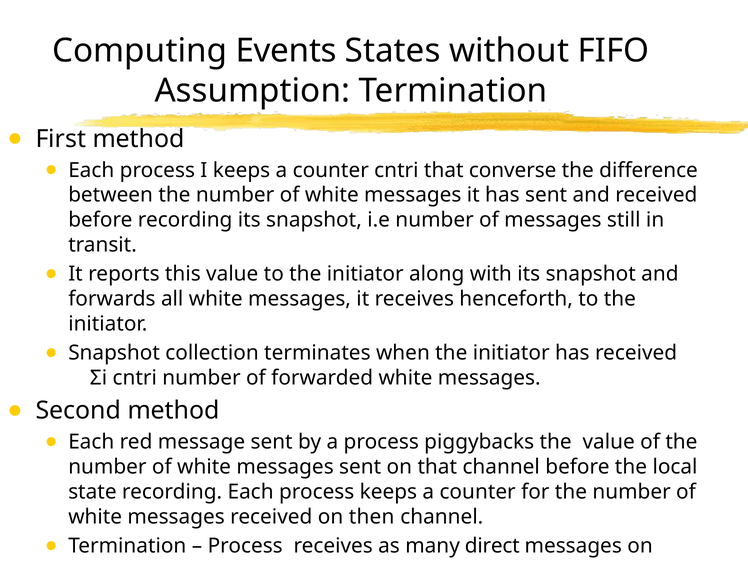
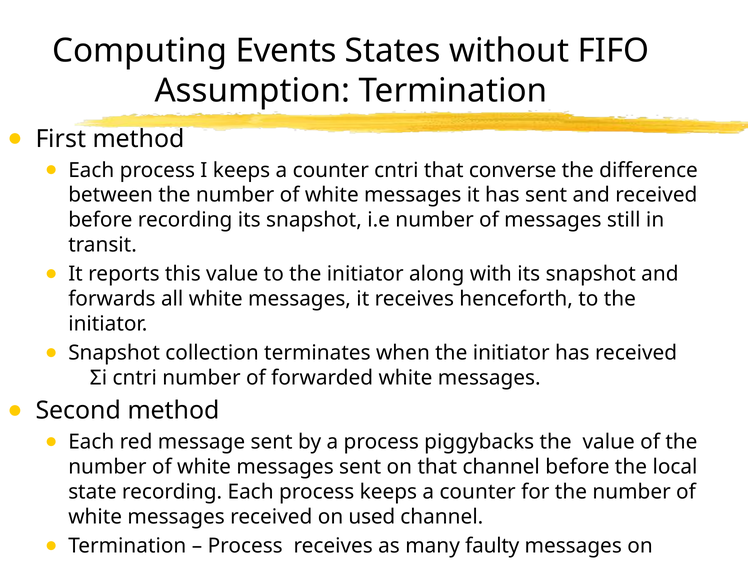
then: then -> used (372, 517)
direct: direct -> faulty (492, 546)
